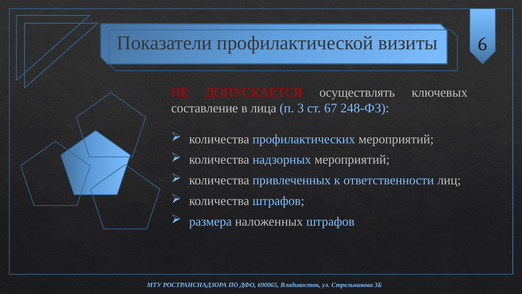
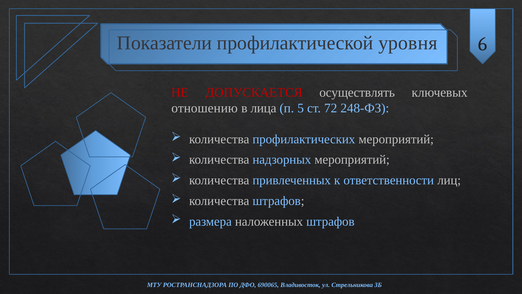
визиты: визиты -> уровня (408, 43)
составление: составление -> отношению (205, 108)
3: 3 -> 5 (301, 108)
67: 67 -> 72 (331, 108)
